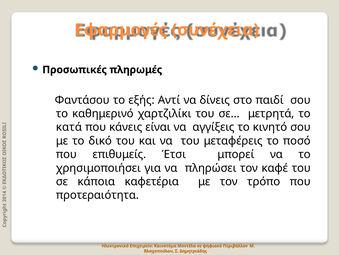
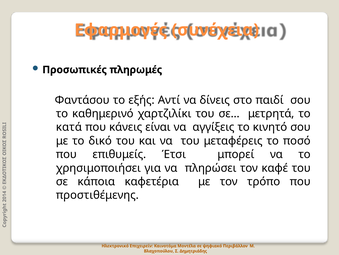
προτεραιότητα: προτεραιότητα -> προστιθέμενης (97, 195)
